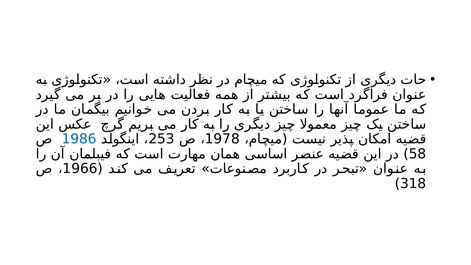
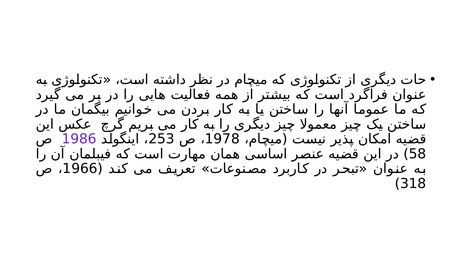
1986 colour: blue -> purple (79, 139)
